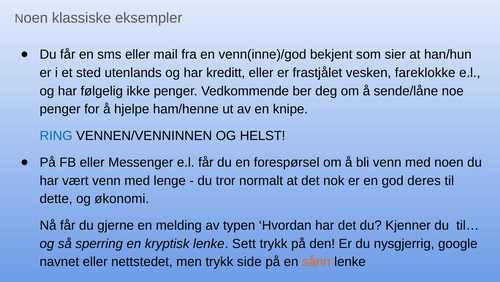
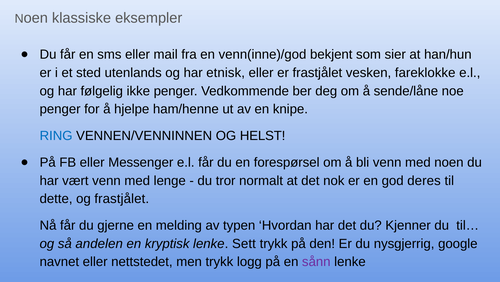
kreditt: kreditt -> etnisk (226, 73)
og økonomi: økonomi -> frastjålet (122, 198)
sperring: sperring -> andelen (99, 243)
side: side -> logg (249, 261)
sånn colour: orange -> purple (316, 261)
